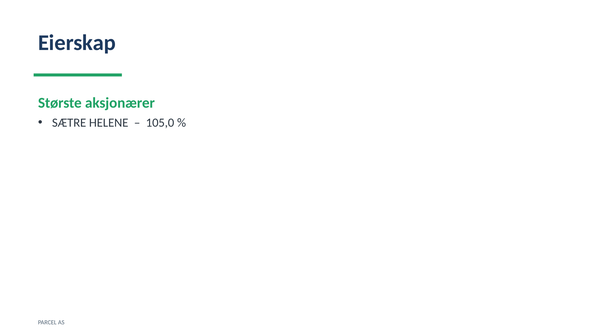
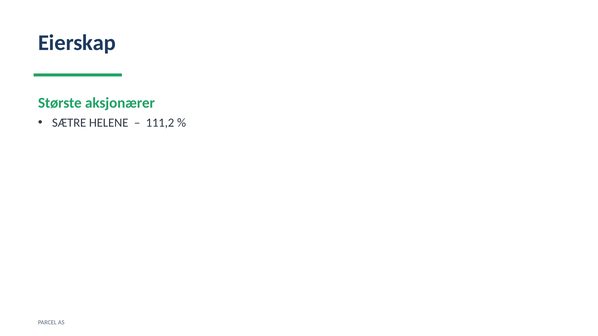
105,0: 105,0 -> 111,2 (160, 123)
